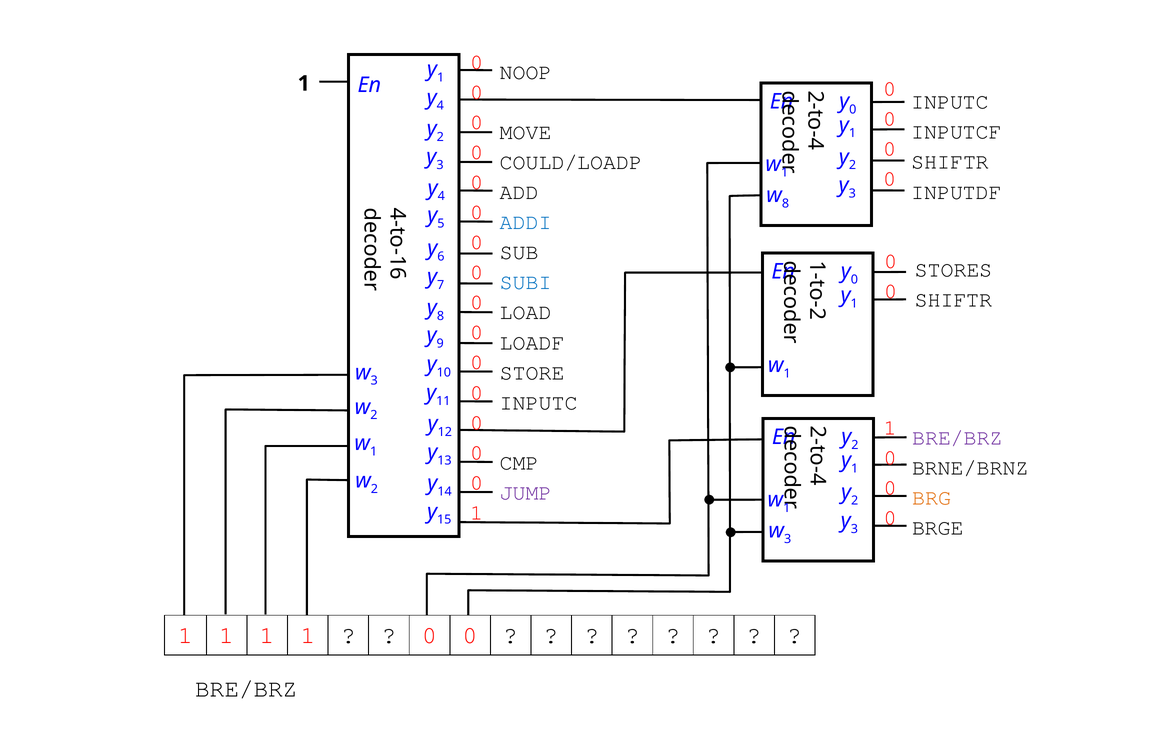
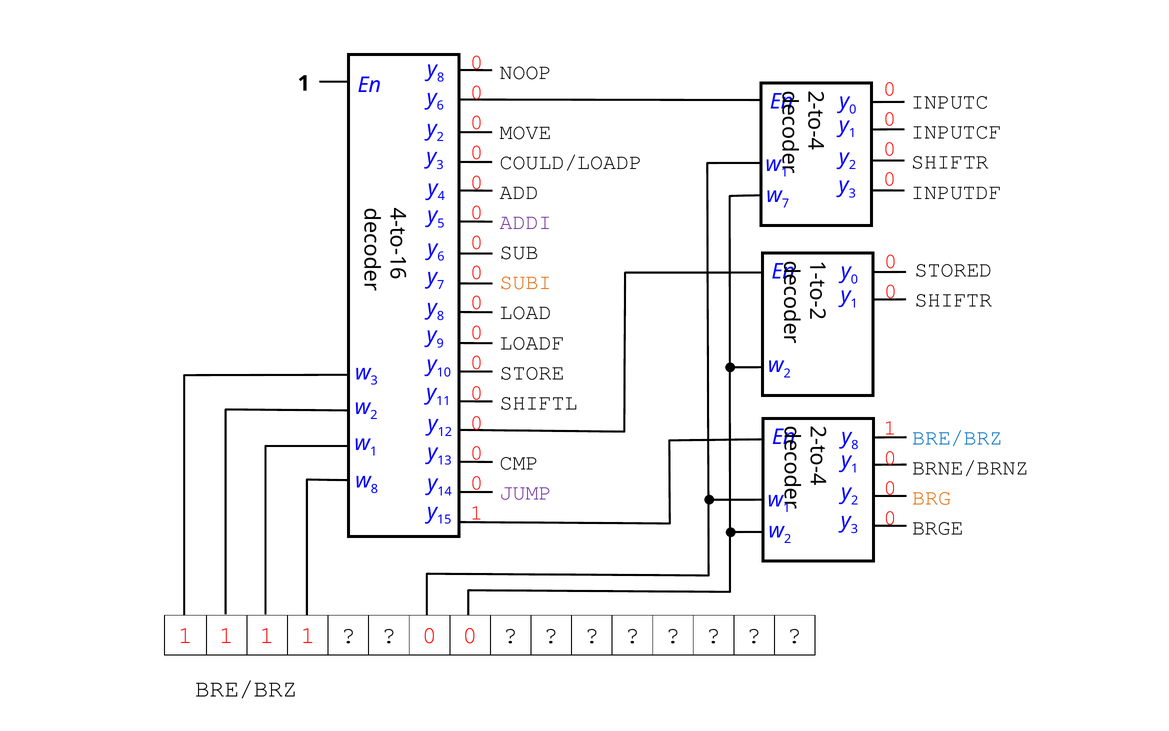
1: 1 -> 8 (441, 77)
4: 4 -> 6 (440, 106)
8: 8 -> 7 (786, 204)
ADDI colour: blue -> purple (526, 222)
STORES: STORES -> STORED (954, 269)
SUBI colour: blue -> orange (526, 282)
1: 1 -> 2 (787, 374)
INPUTC: INPUTC -> SHIFTL (539, 402)
BRE/BRZ colour: purple -> blue (957, 437)
2: 2 -> 8 (855, 445)
2: 2 -> 8 (374, 489)
3: 3 -> 2 (788, 539)
